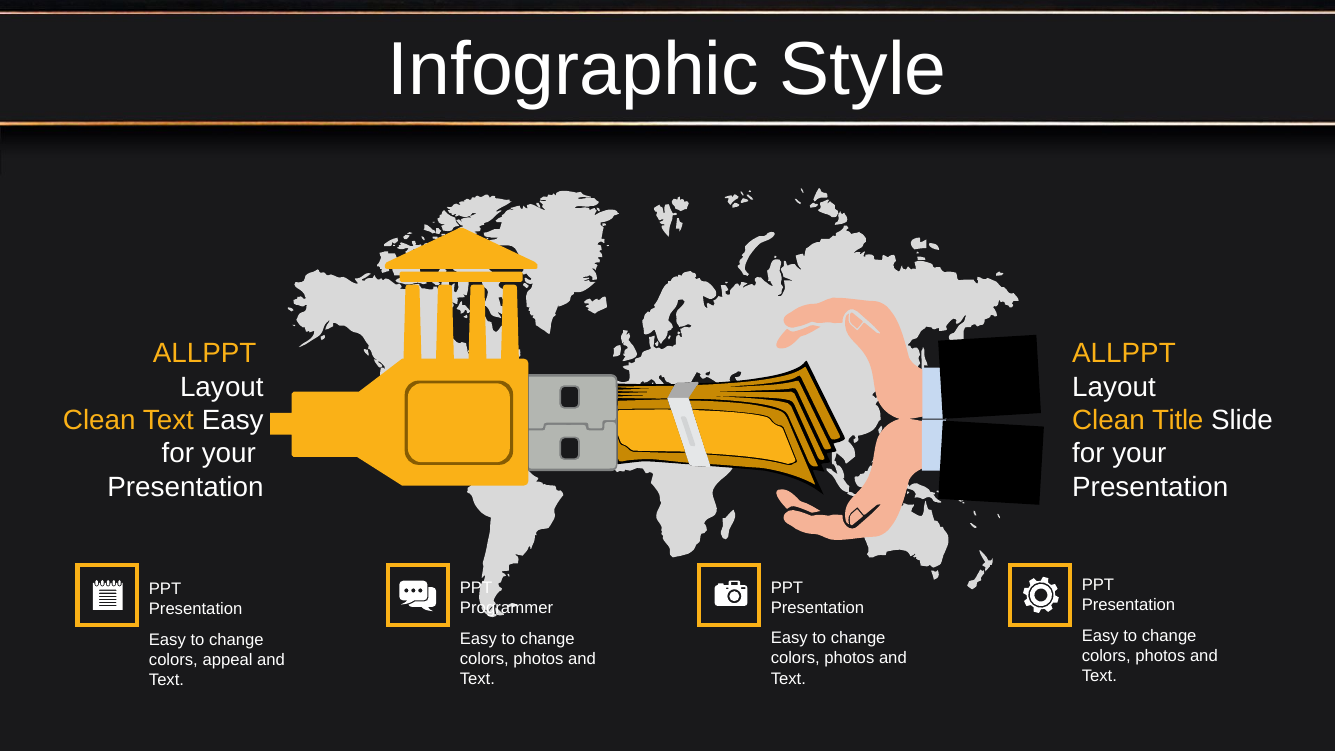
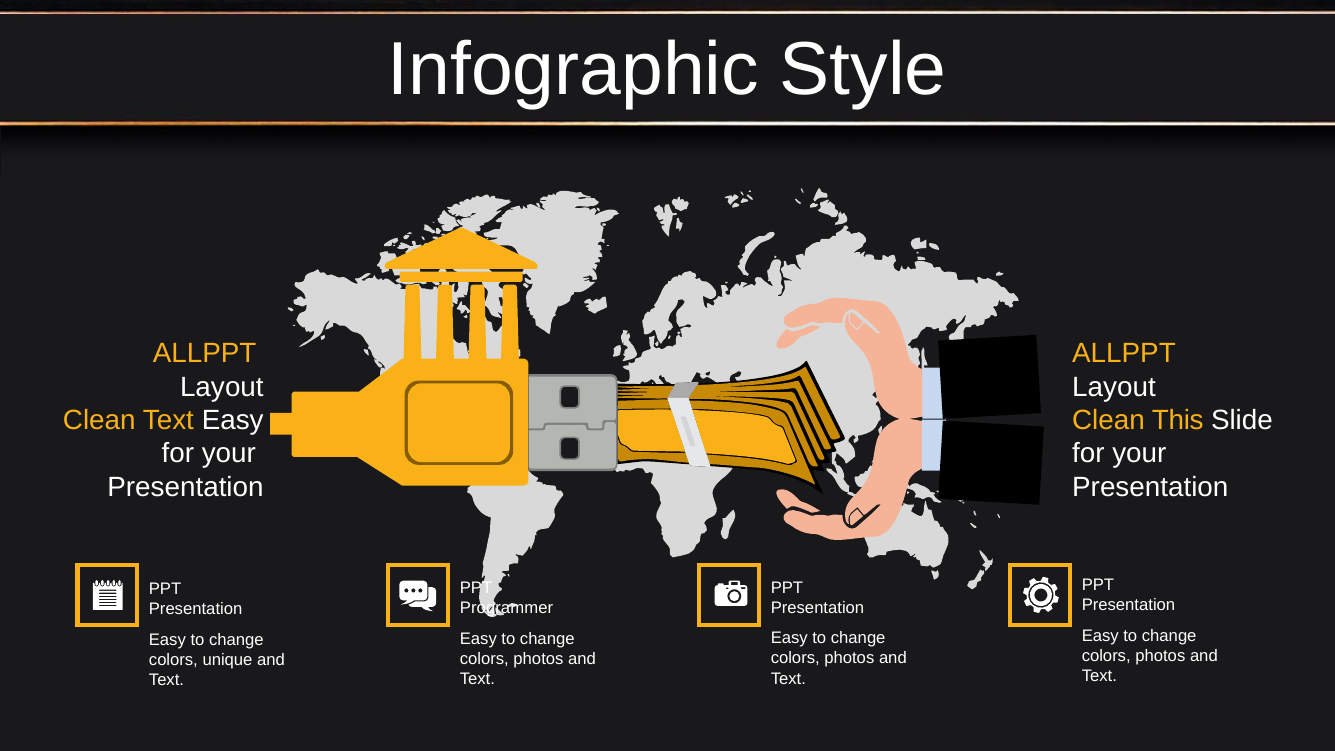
Title: Title -> This (1178, 420)
appeal: appeal -> unique (228, 660)
